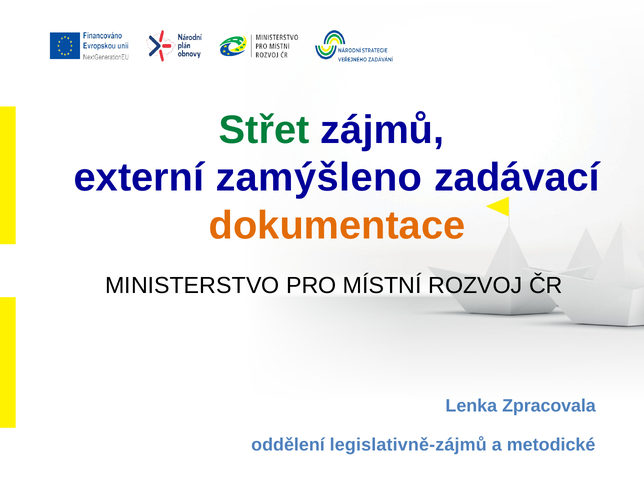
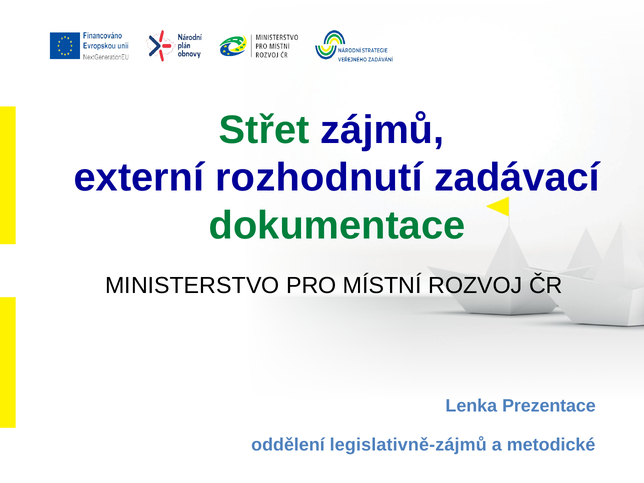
zamýšleno: zamýšleno -> rozhodnutí (319, 178)
dokumentace colour: orange -> green (337, 225)
Zpracovala: Zpracovala -> Prezentace (549, 406)
